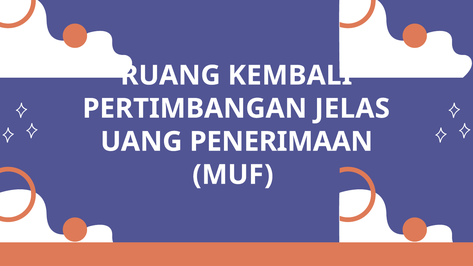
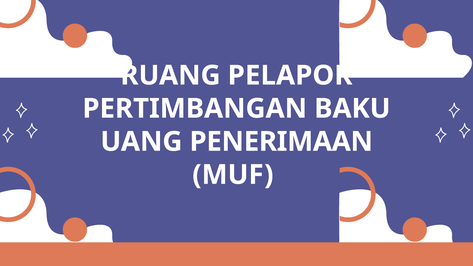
KEMBALI: KEMBALI -> PELAPOR (290, 75)
JELAS: JELAS -> BAKU (352, 109)
